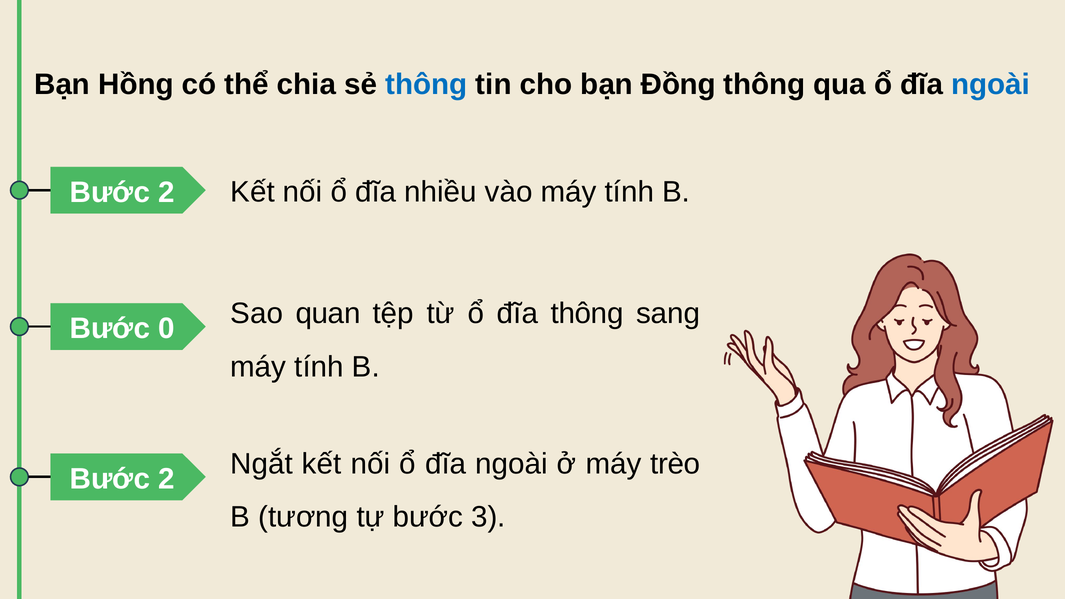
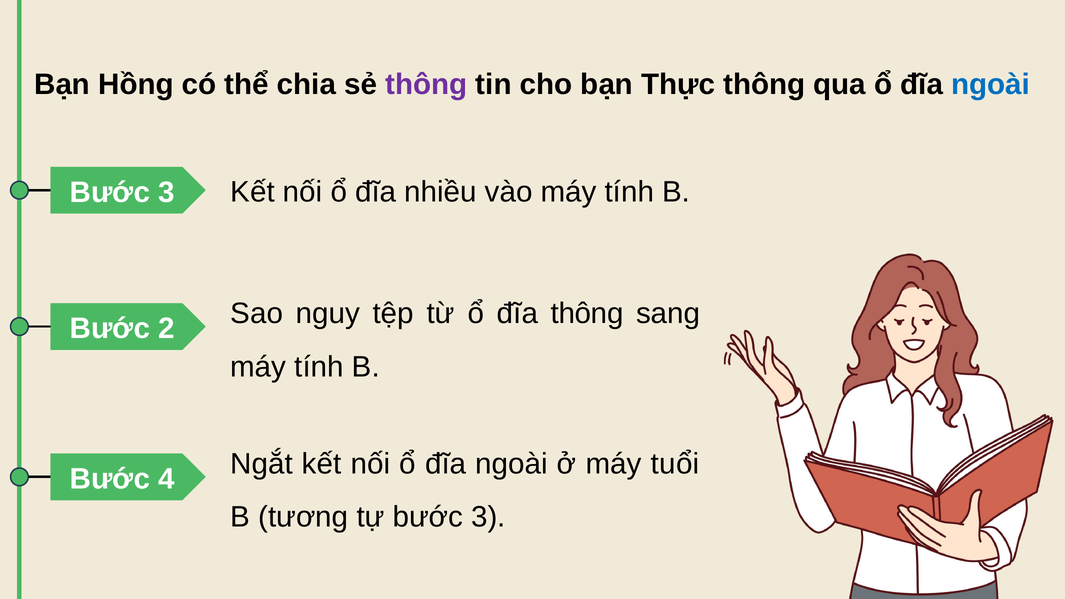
thông colour: blue -> purple (426, 84)
Đồng: Đồng -> Thực (678, 84)
2: 2 -> 3 (166, 192)
quan: quan -> nguy (328, 314)
0: 0 -> 2 (166, 329)
trèo: trèo -> tuổi (675, 464)
2: 2 -> 4 (166, 479)
